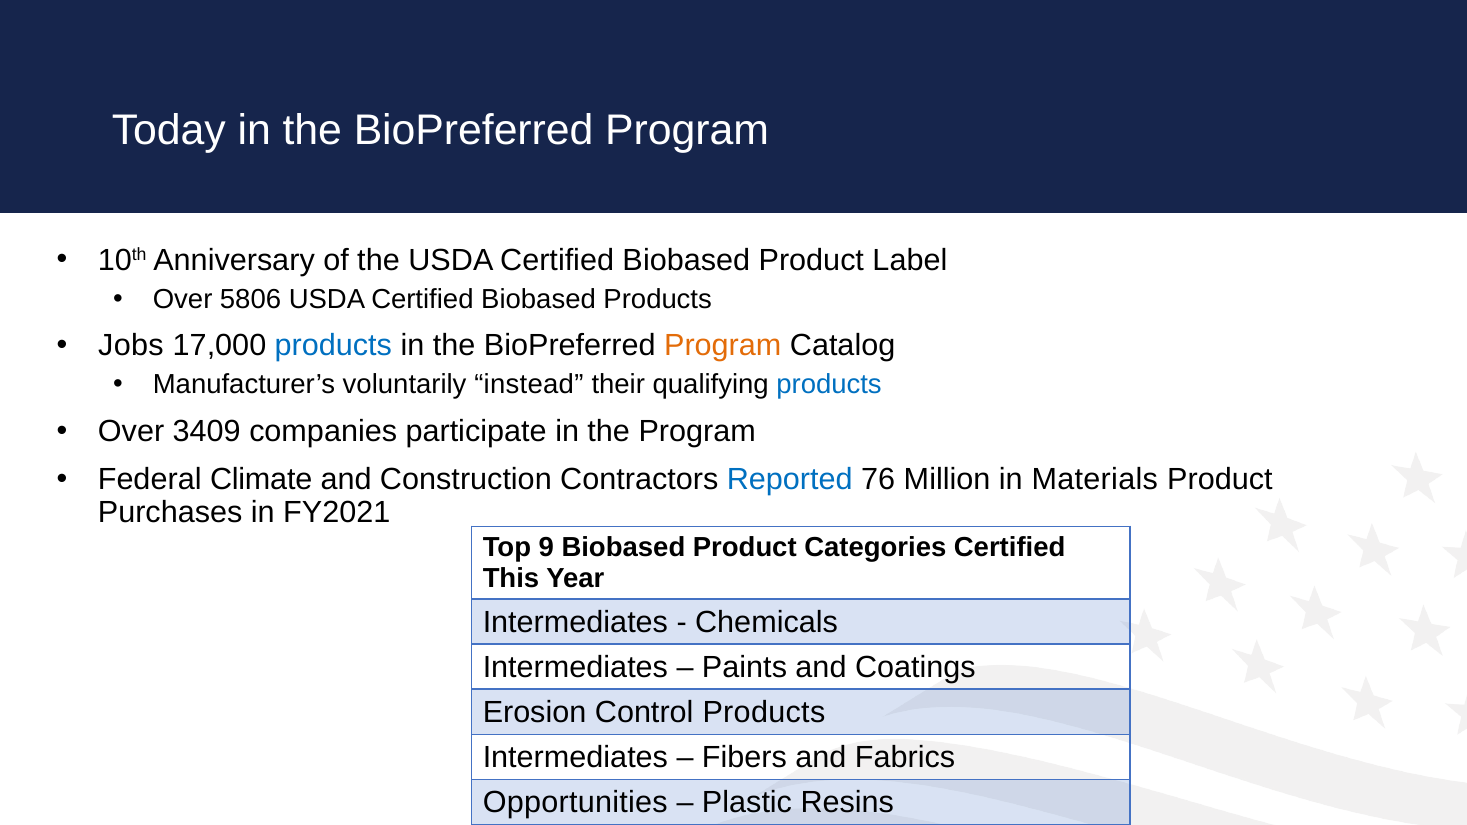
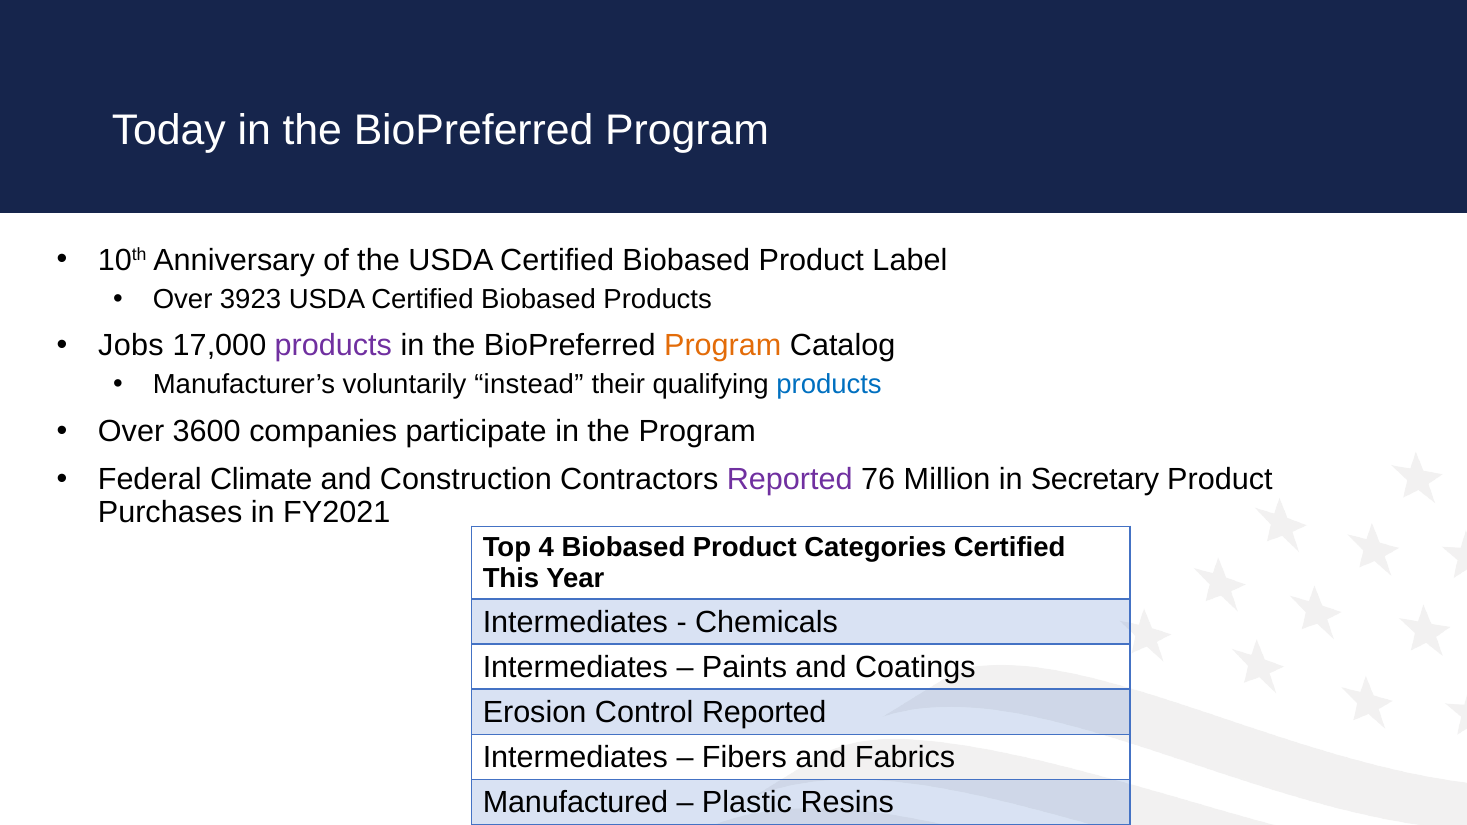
5806: 5806 -> 3923 (251, 299)
products colour: blue -> purple (333, 346)
3409: 3409 -> 3600 (207, 431)
Reported colour: blue -> purple (790, 480)
Materials: Materials -> Secretary (1095, 480)
9: 9 -> 4 (546, 548)
Control Products: Products -> Reported (764, 712)
Opportunities: Opportunities -> Manufactured (575, 803)
